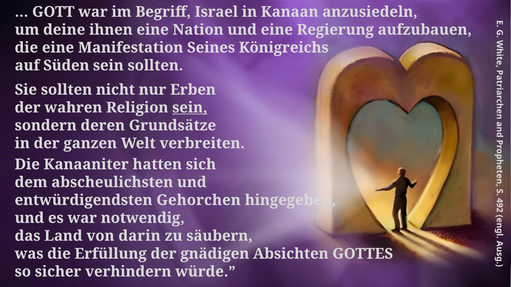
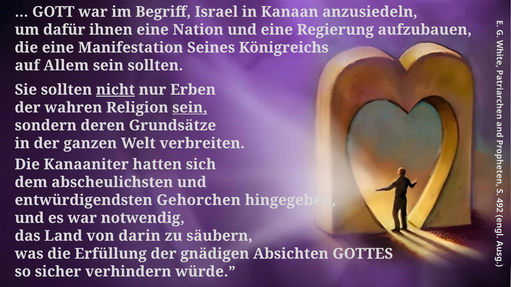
deine: deine -> dafür (64, 30)
Süden: Süden -> Allem (66, 66)
nicht underline: none -> present (115, 90)
